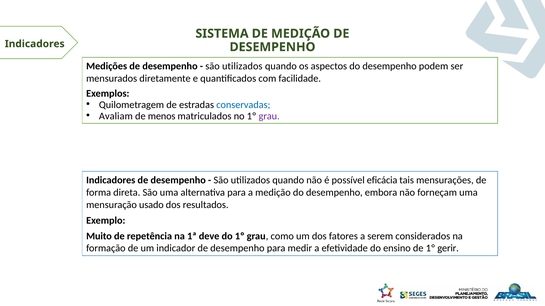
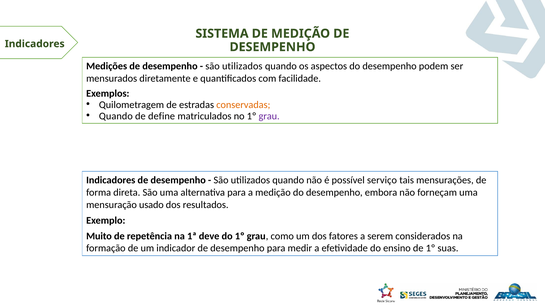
conservadas colour: blue -> orange (243, 105)
Avaliam: Avaliam -> Quando (116, 116)
menos: menos -> define (162, 116)
eficácia: eficácia -> serviço (382, 181)
gerir: gerir -> suas (448, 249)
